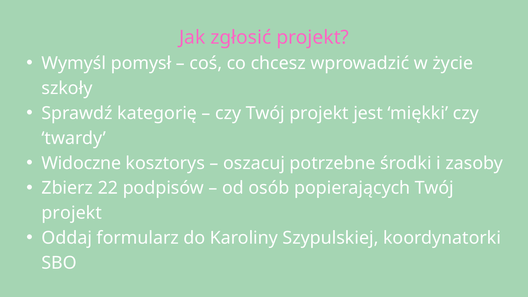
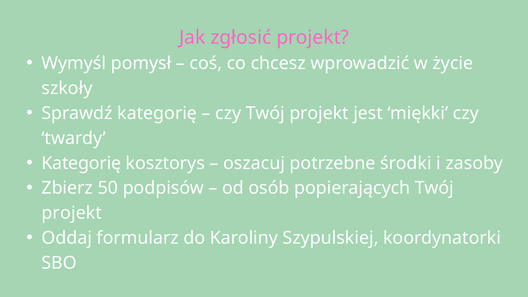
Widoczne: Widoczne -> Kategorię (81, 163)
22: 22 -> 50 (108, 188)
